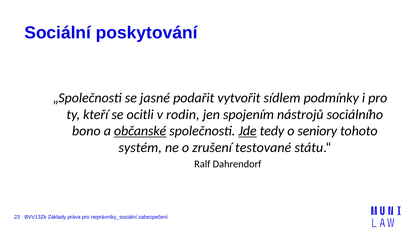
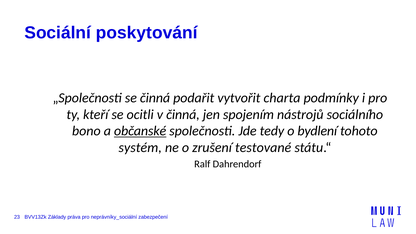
se jasné: jasné -> činná (155, 98)
sídlem: sídlem -> charta (282, 98)
v rodin: rodin -> činná (183, 114)
Jde underline: present -> none (248, 131)
seniory: seniory -> bydlení (317, 131)
